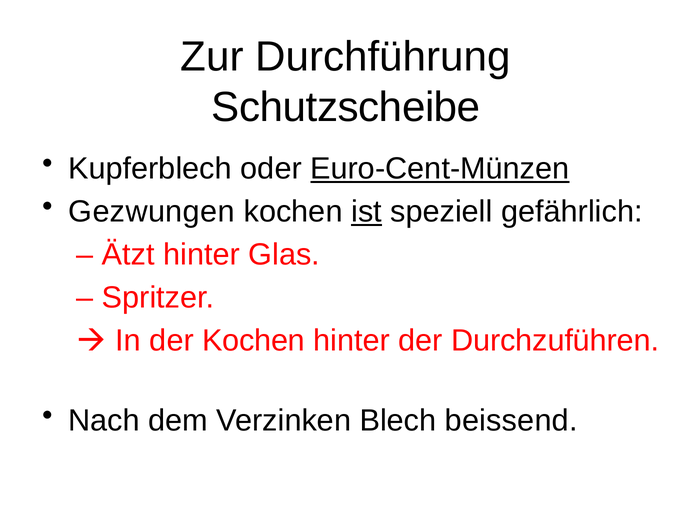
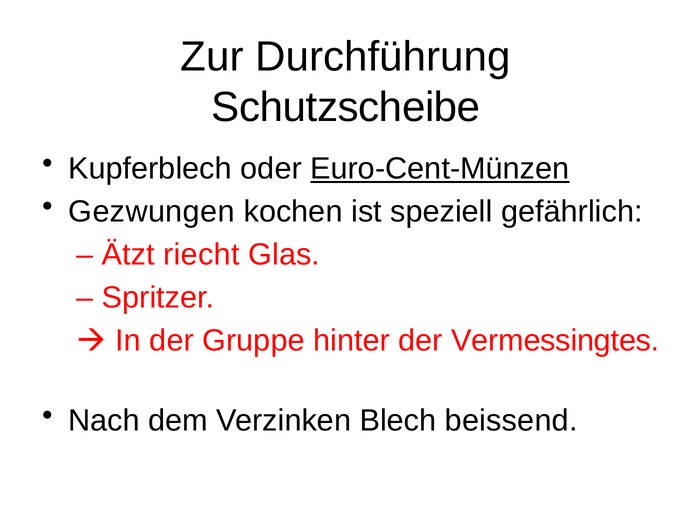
ist underline: present -> none (367, 212)
Ätzt hinter: hinter -> riecht (201, 254)
der Kochen: Kochen -> Gruppe (254, 340)
Durchzuführen: Durchzuführen -> Vermessingtes (555, 340)
